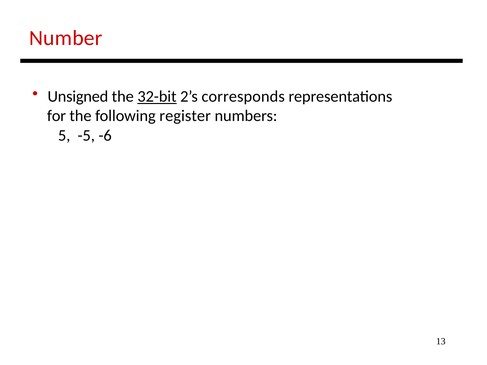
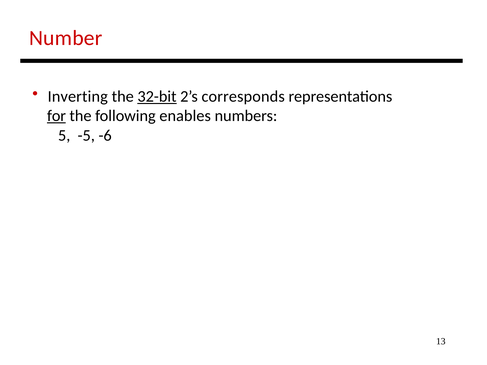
Unsigned: Unsigned -> Inverting (78, 97)
for underline: none -> present (56, 116)
register: register -> enables (185, 116)
